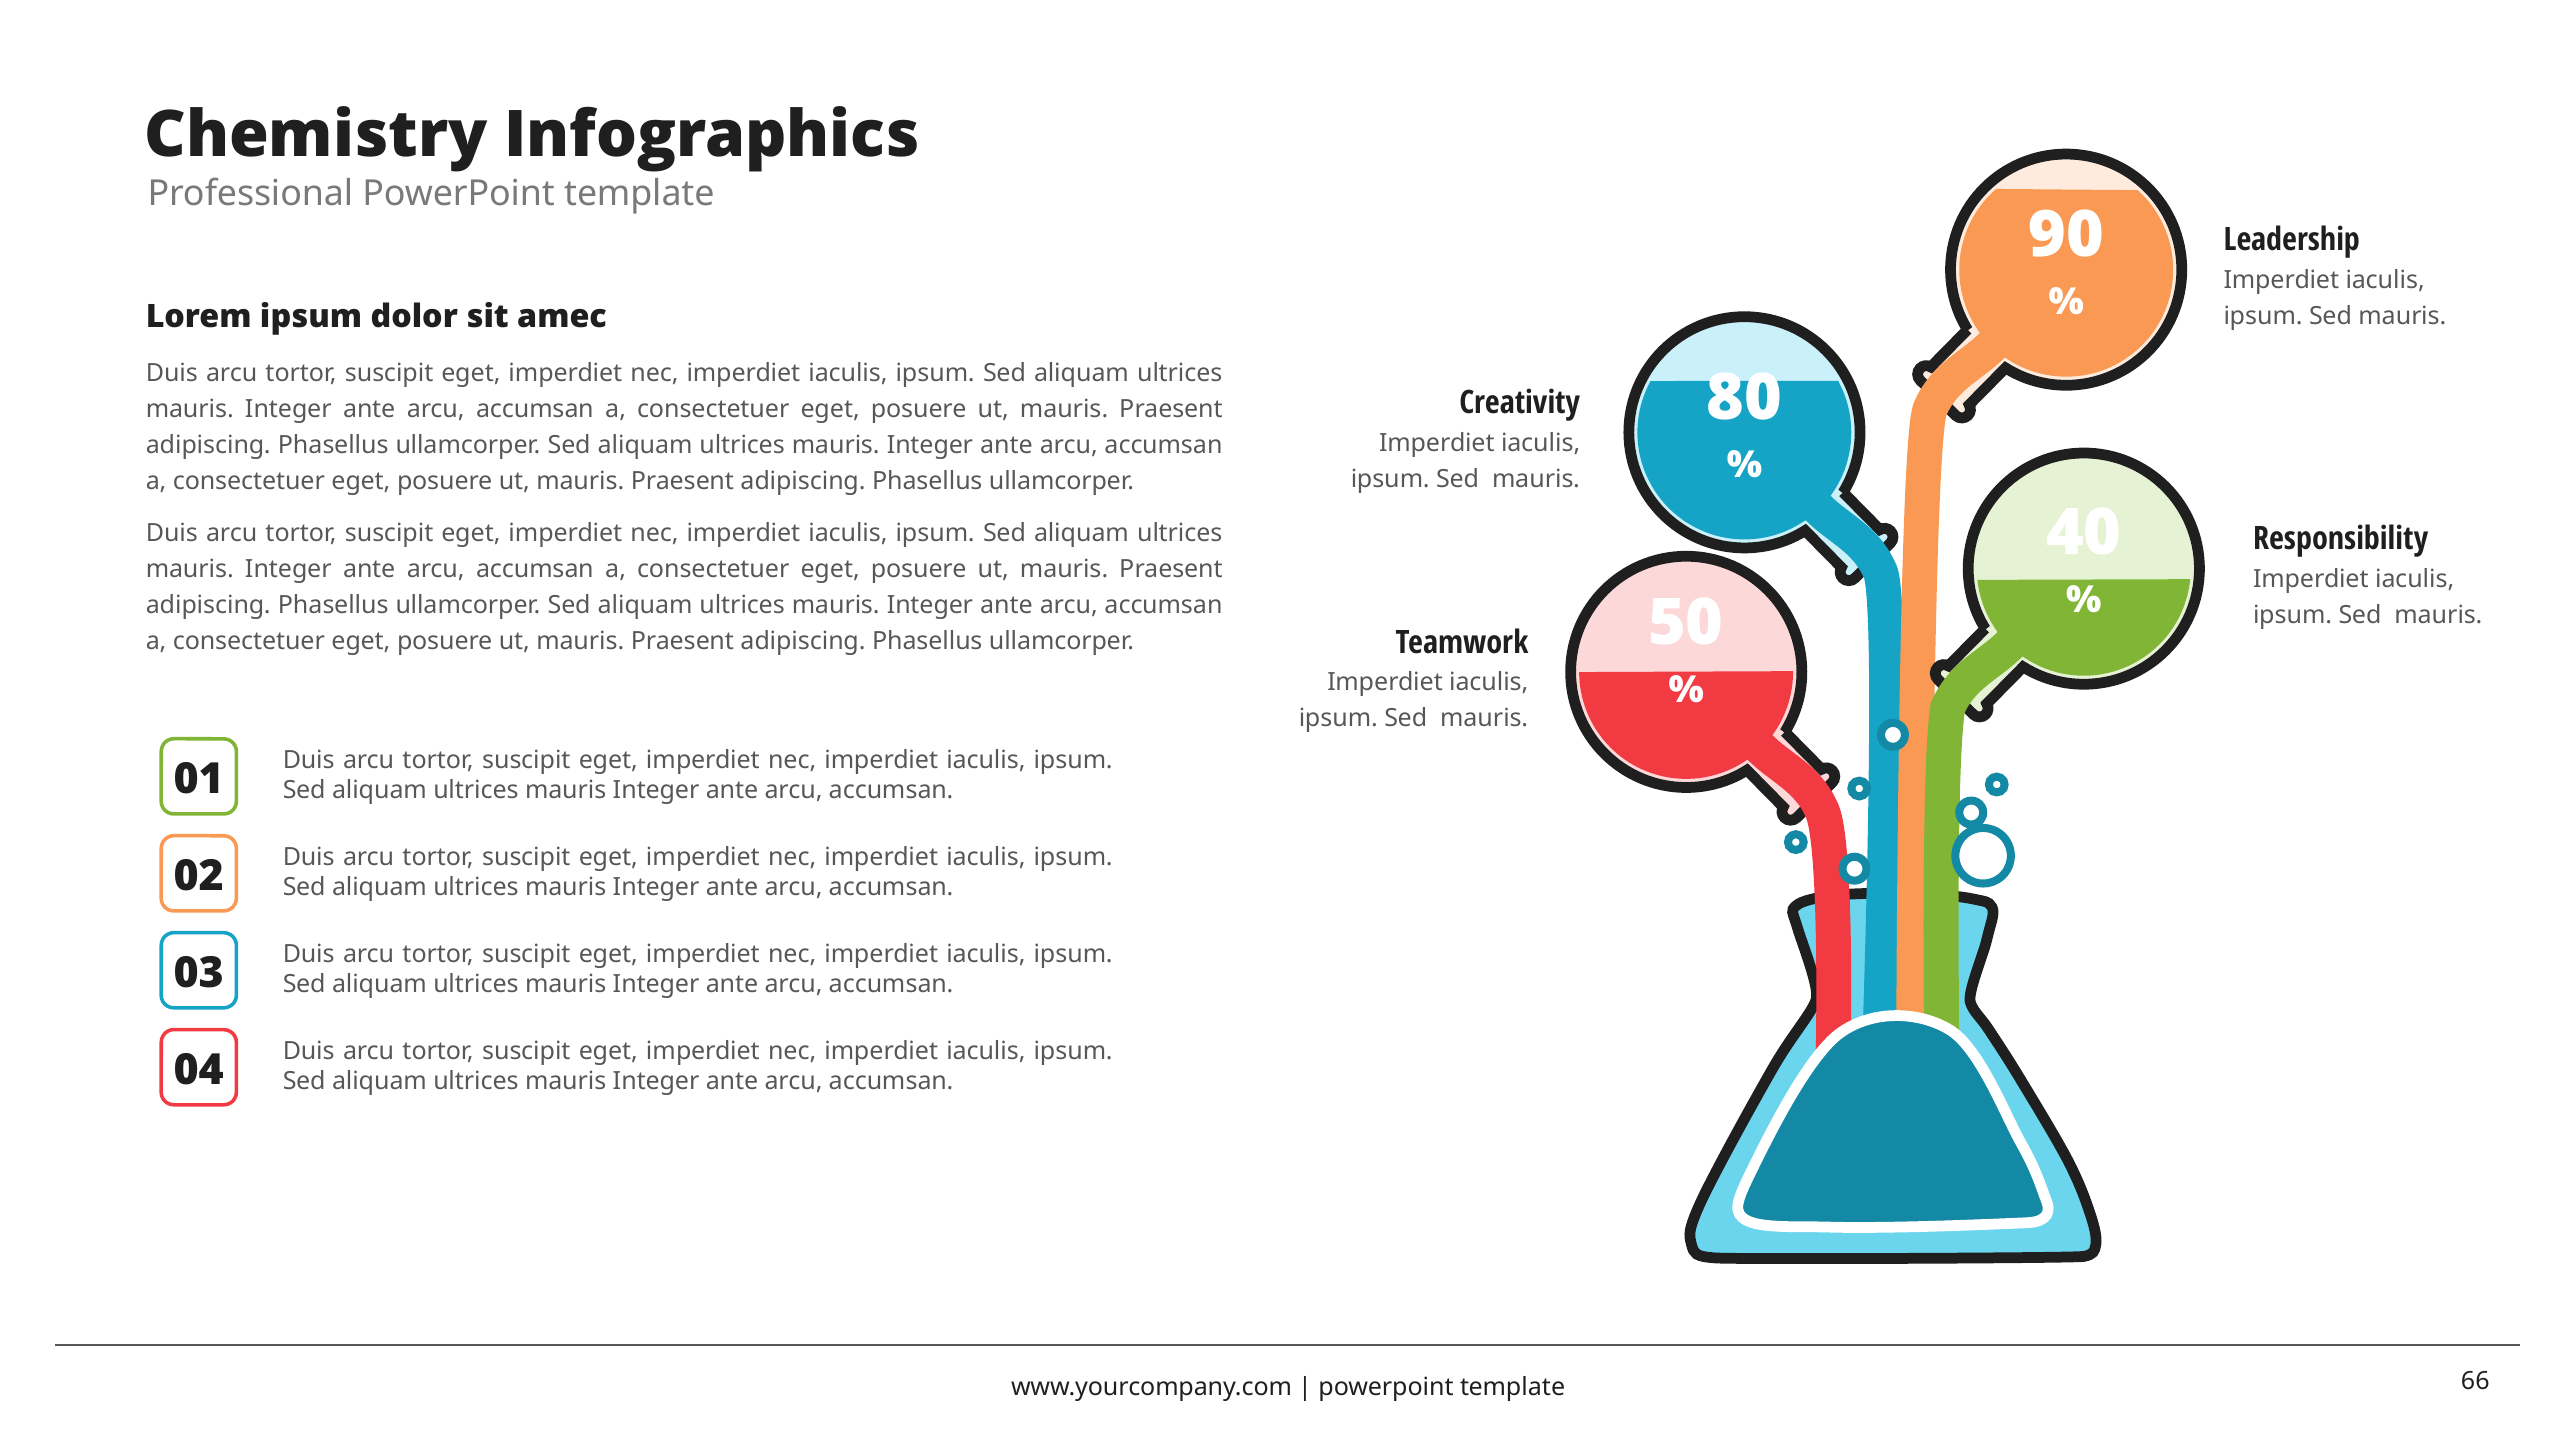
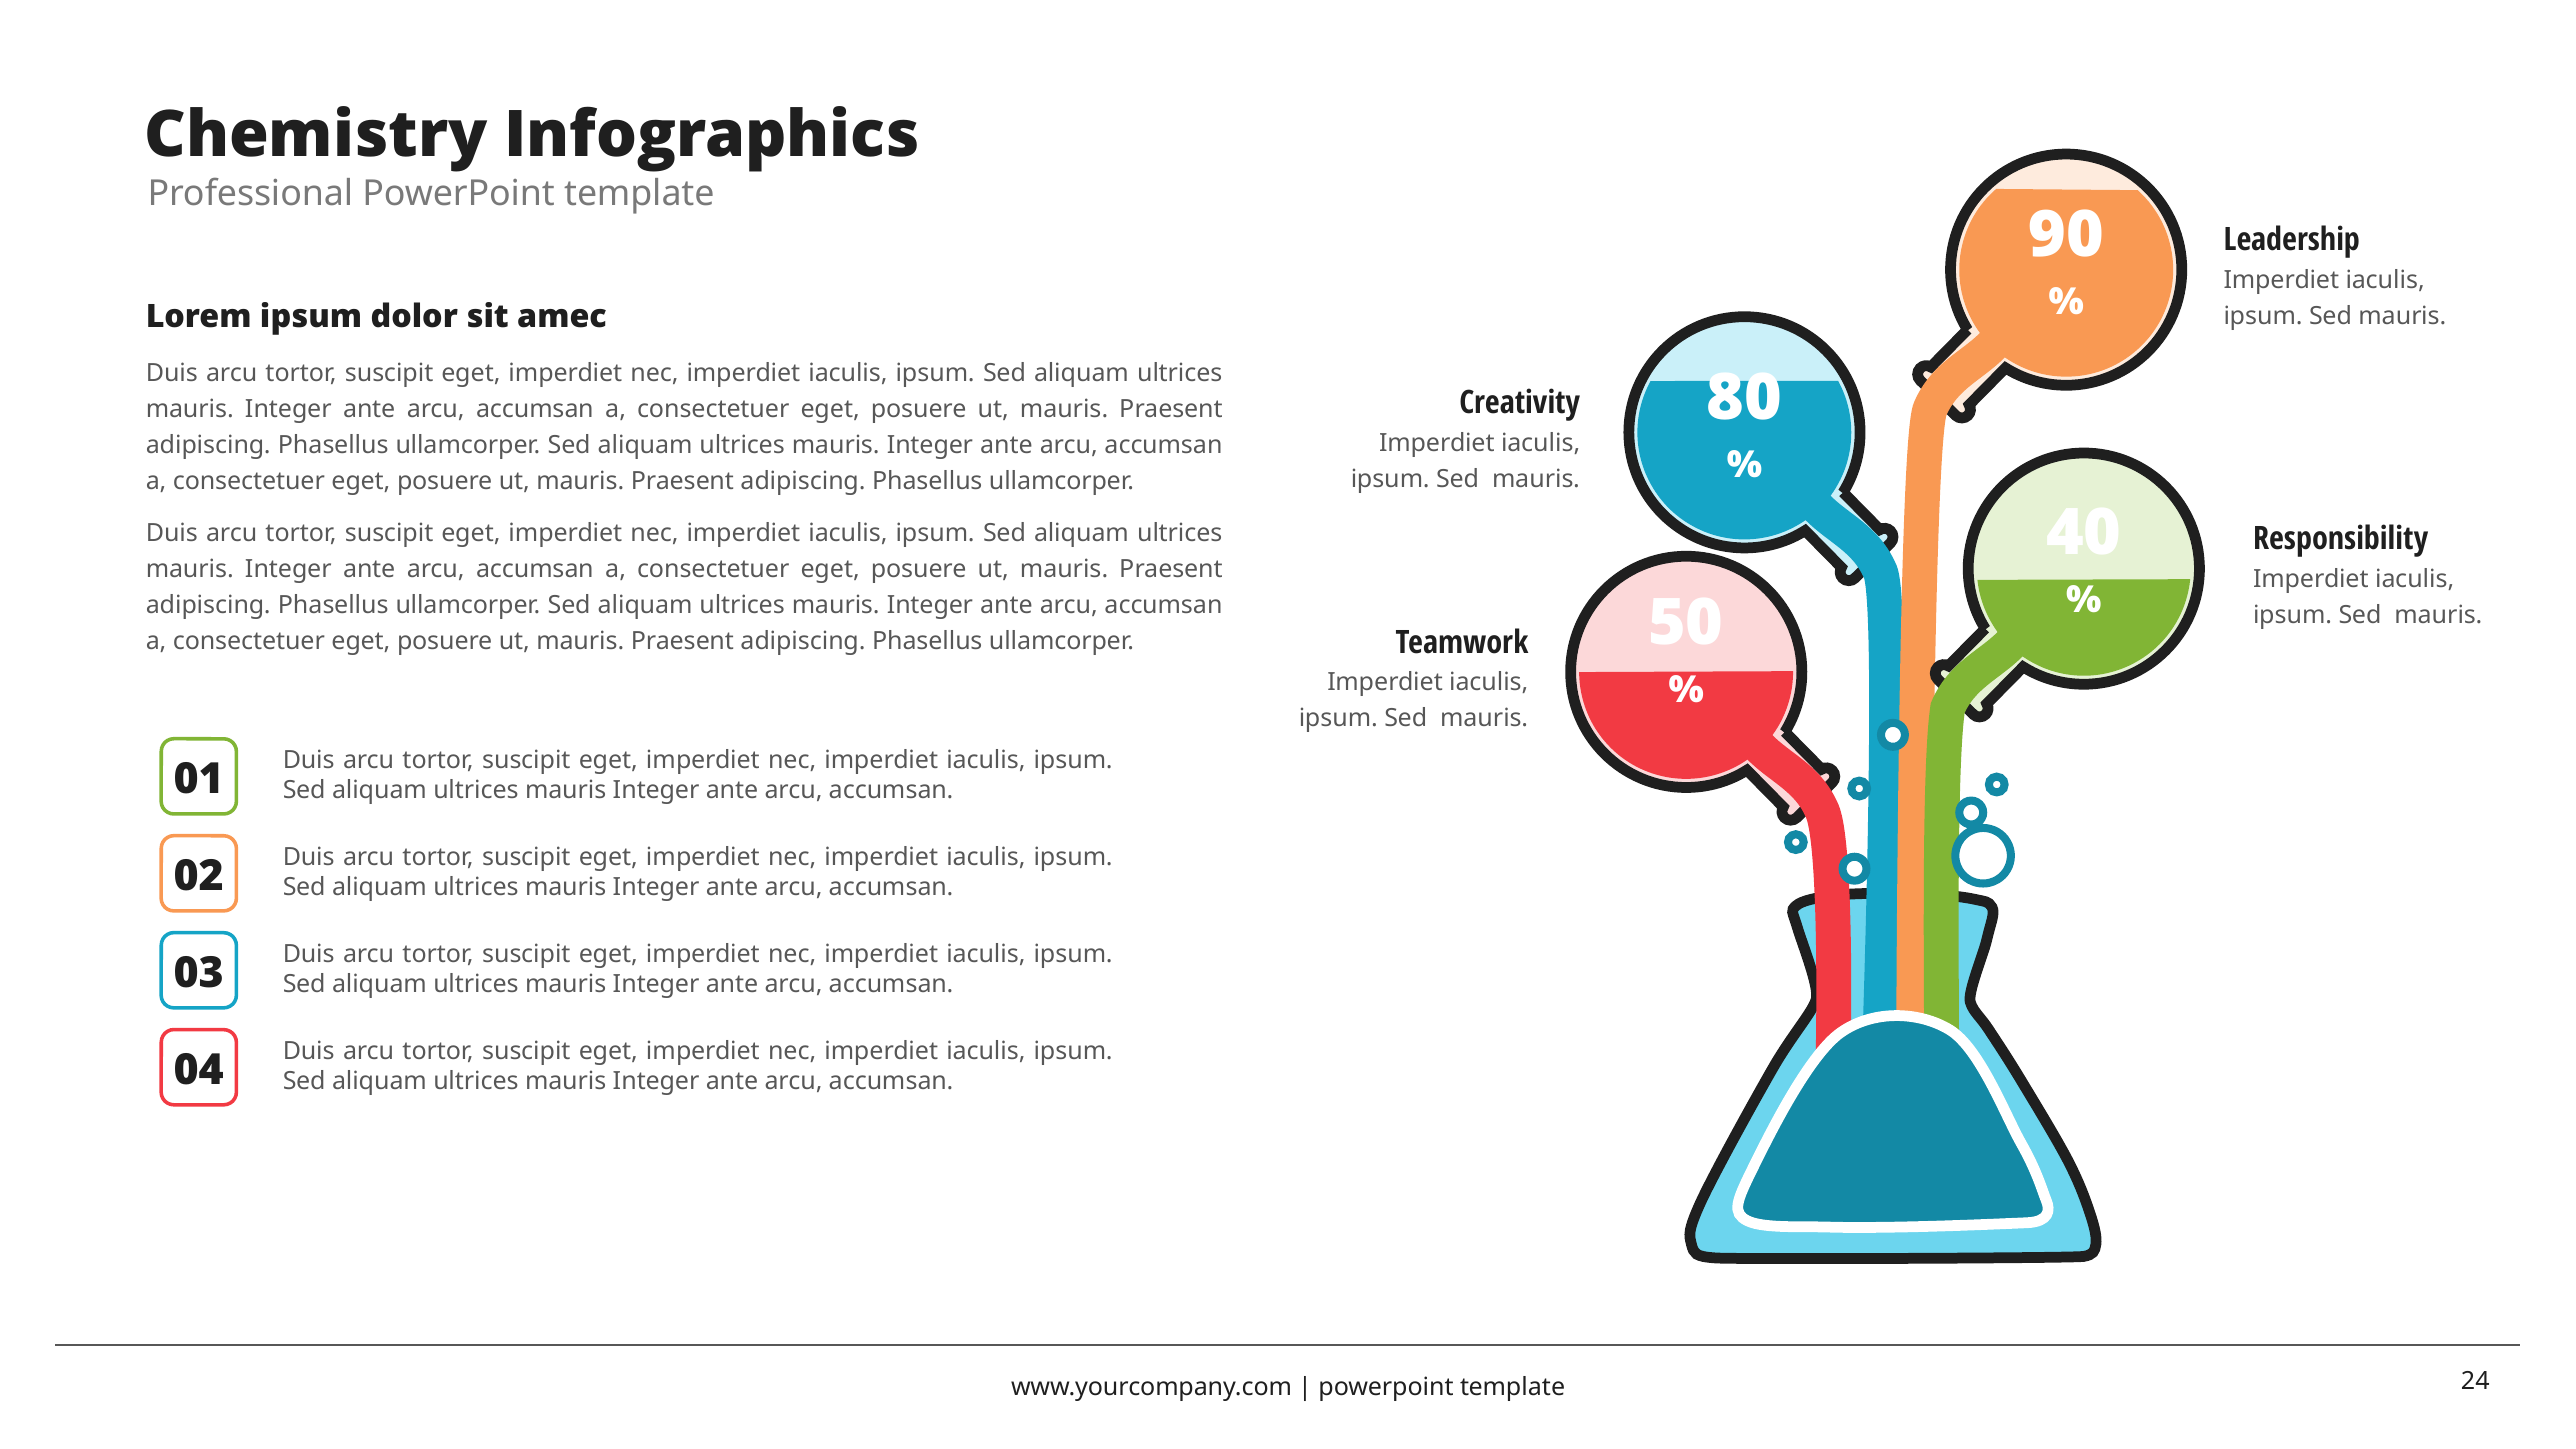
66: 66 -> 24 (2475, 1381)
